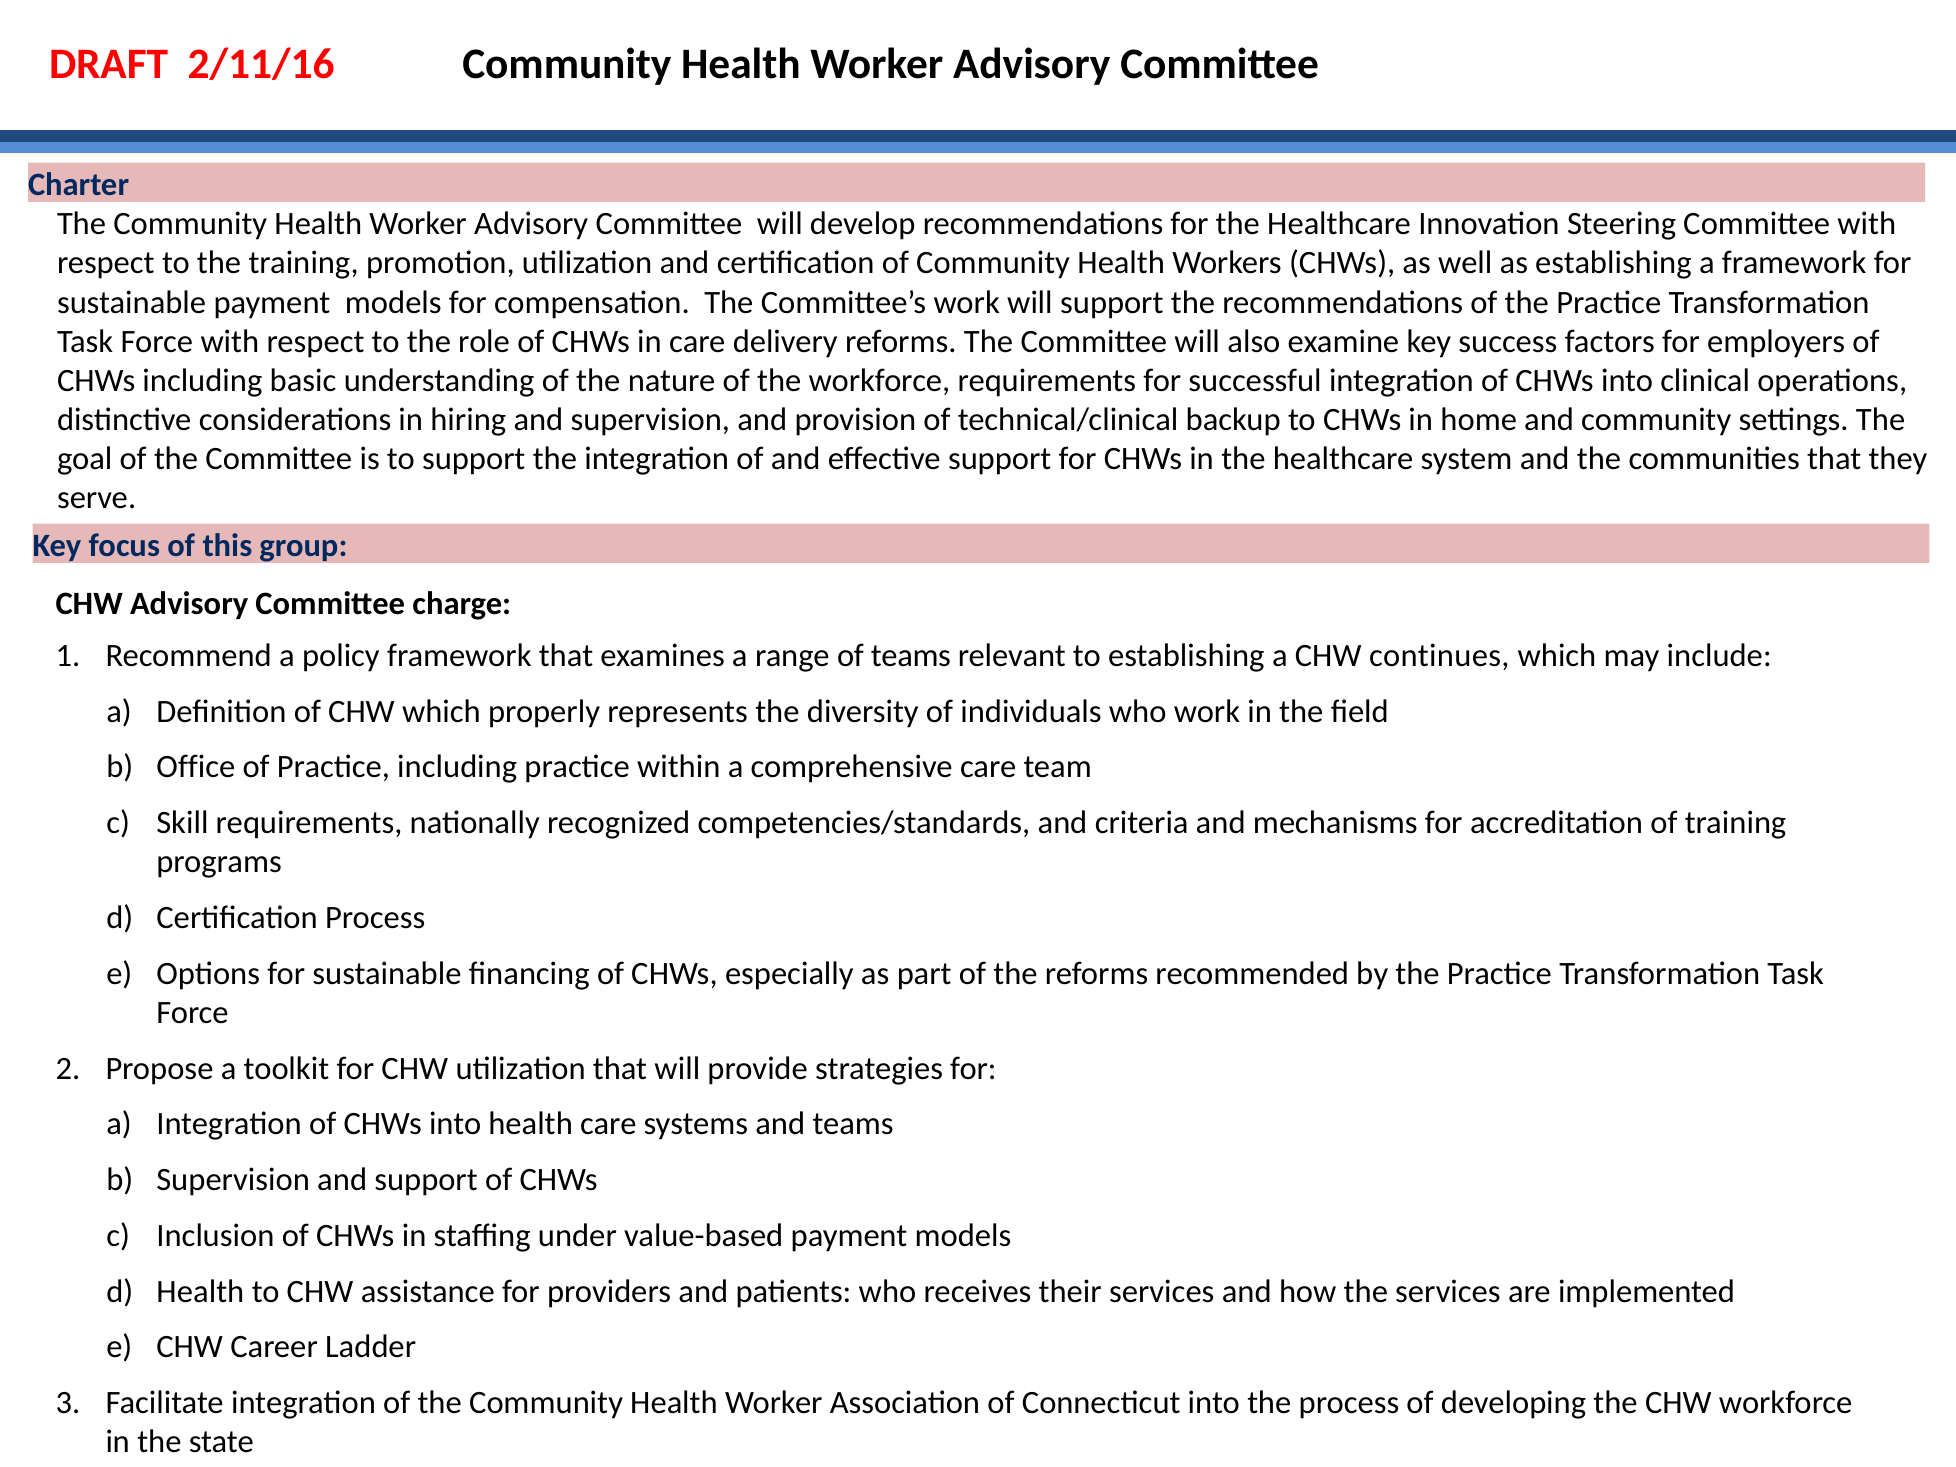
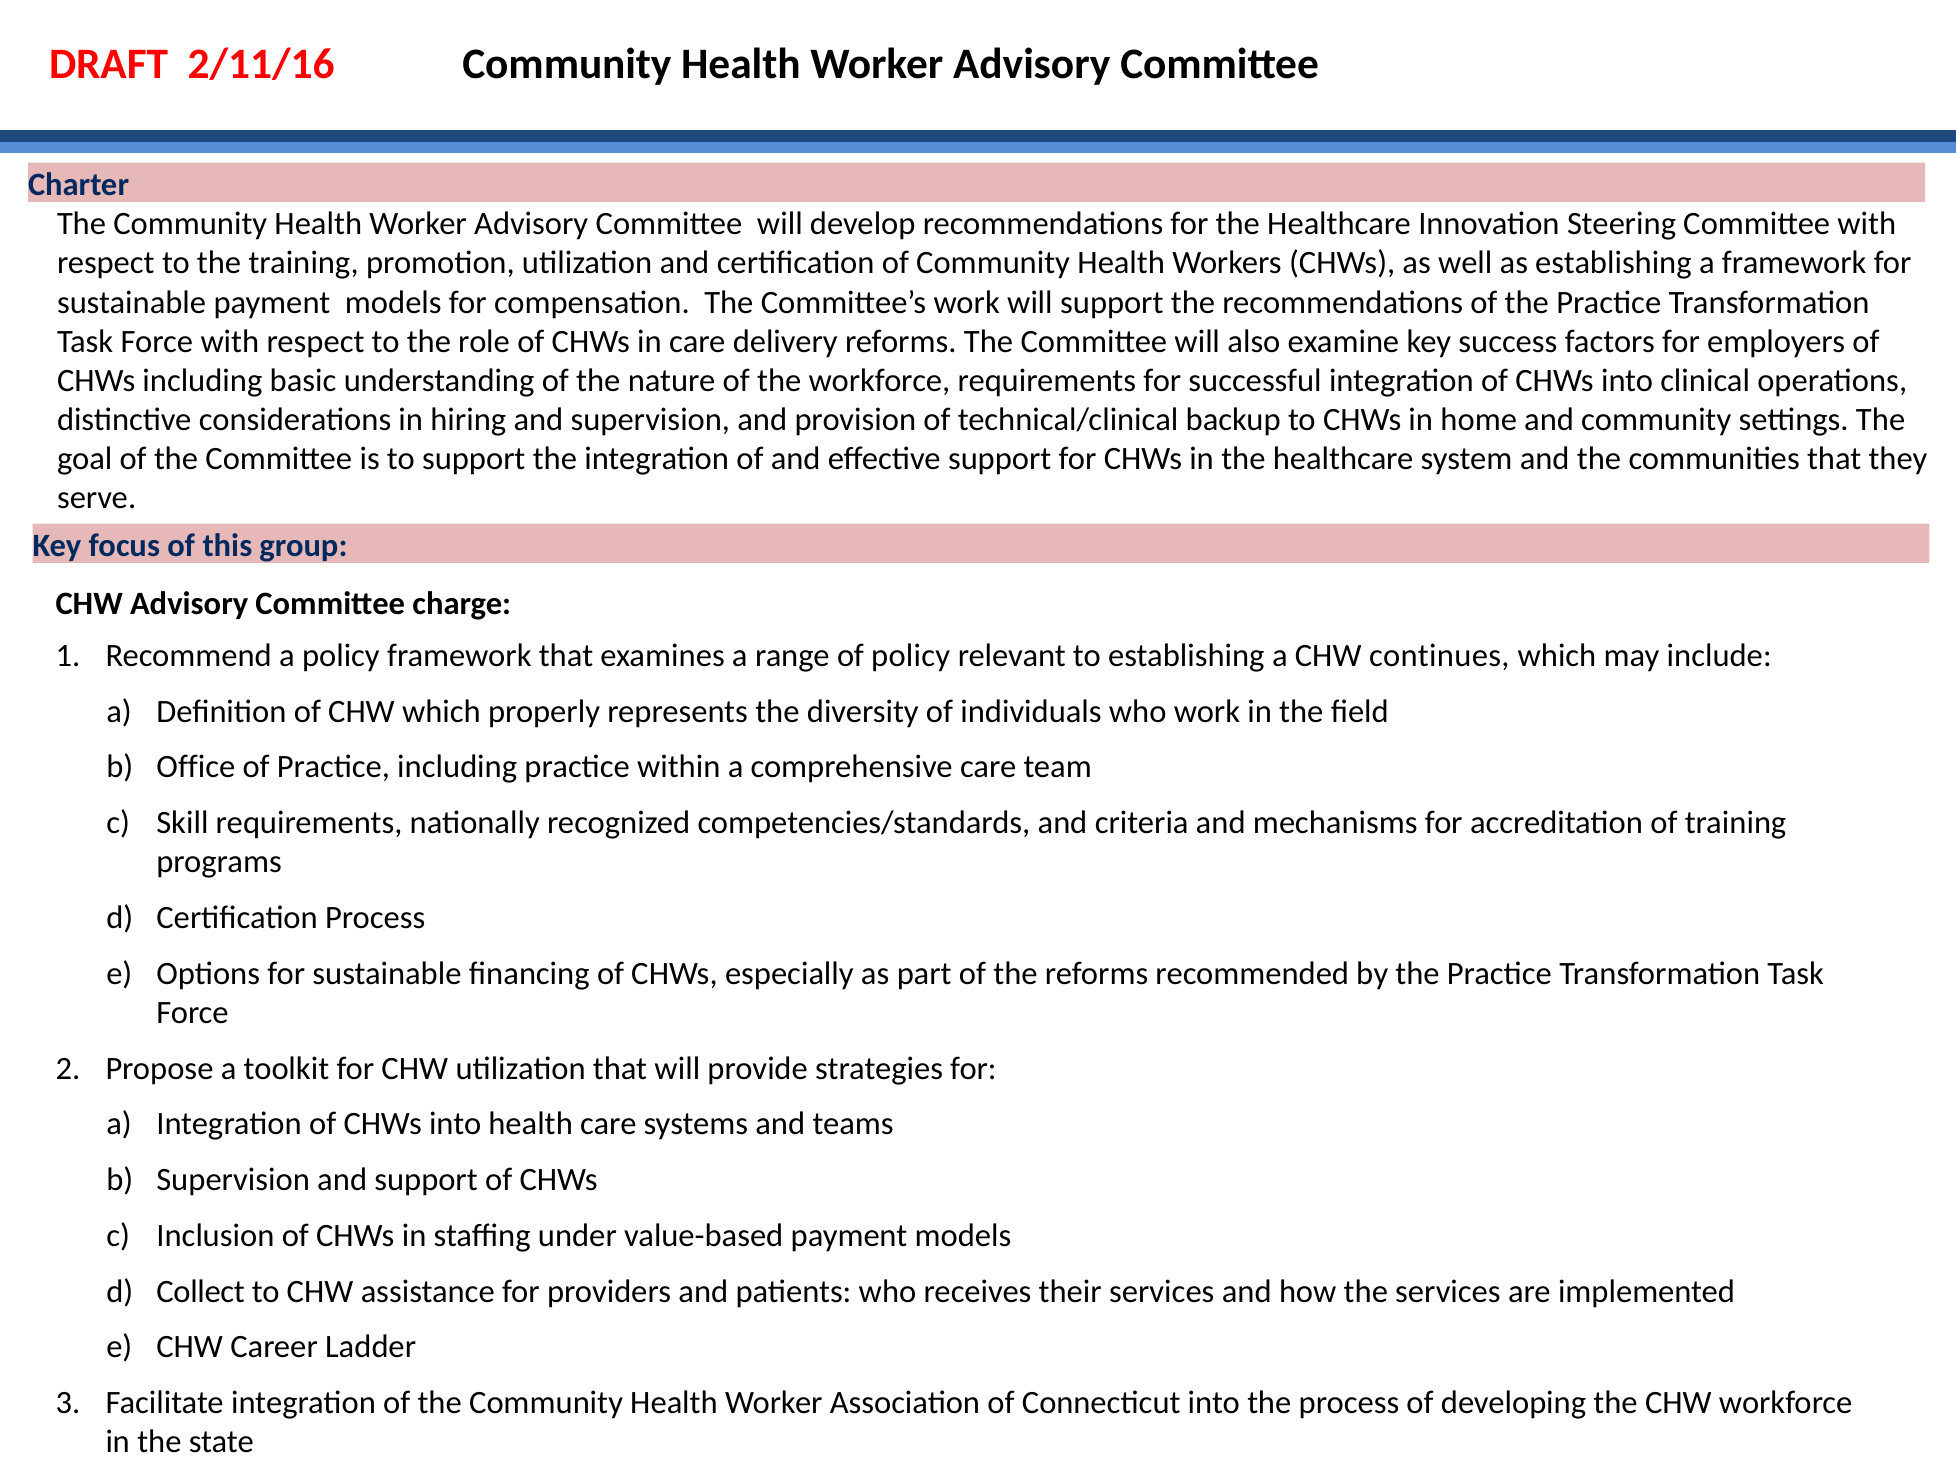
of teams: teams -> policy (911, 656)
Health: Health -> Collect (201, 1291)
